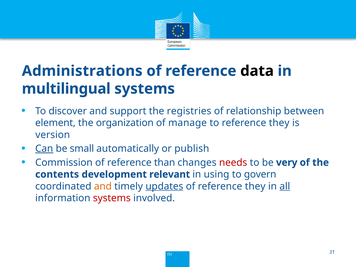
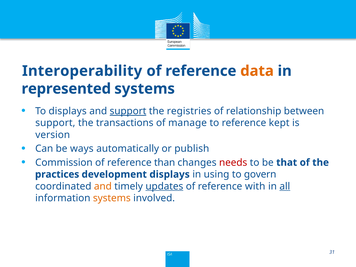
Administrations: Administrations -> Interoperability (82, 71)
data colour: black -> orange (257, 71)
multilingual: multilingual -> represented (66, 89)
To discover: discover -> displays (68, 111)
support underline: none -> present (128, 111)
element: element -> support (55, 123)
organization: organization -> transactions (125, 123)
to reference they: they -> kept (279, 123)
Can underline: present -> none (44, 149)
small: small -> ways (82, 149)
very: very -> that (287, 163)
contents: contents -> practices (57, 174)
development relevant: relevant -> displays (170, 174)
of reference they: they -> with (255, 186)
systems colour: red -> orange (112, 198)
